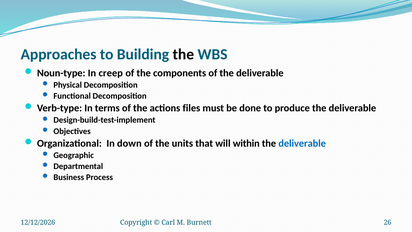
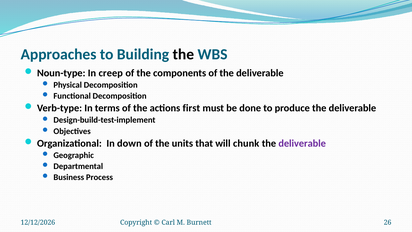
files: files -> first (191, 108)
within: within -> chunk (246, 143)
deliverable colour: blue -> purple (302, 143)
